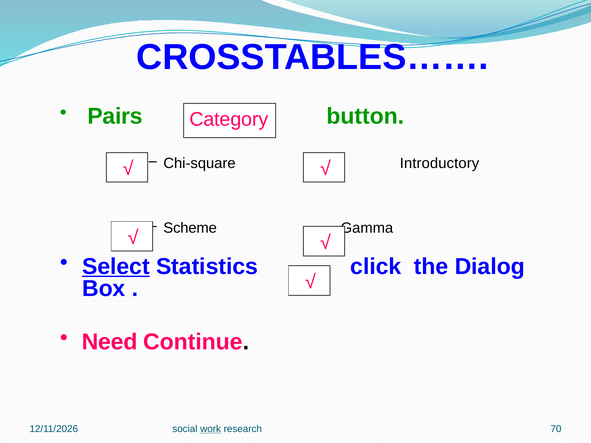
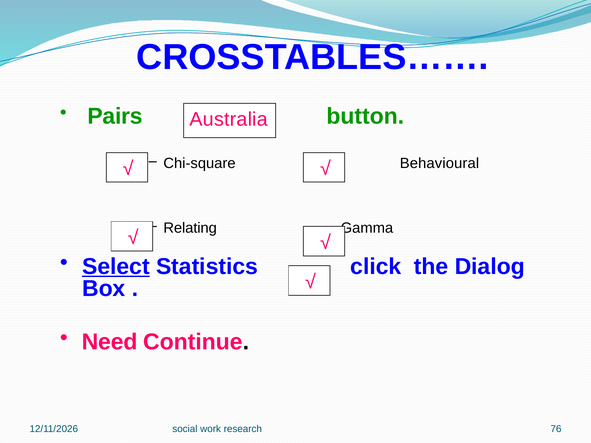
Category: Category -> Australia (229, 120)
Introductory: Introductory -> Behavioural (439, 164)
Scheme: Scheme -> Relating (190, 228)
work underline: present -> none (211, 429)
70: 70 -> 76 (556, 429)
